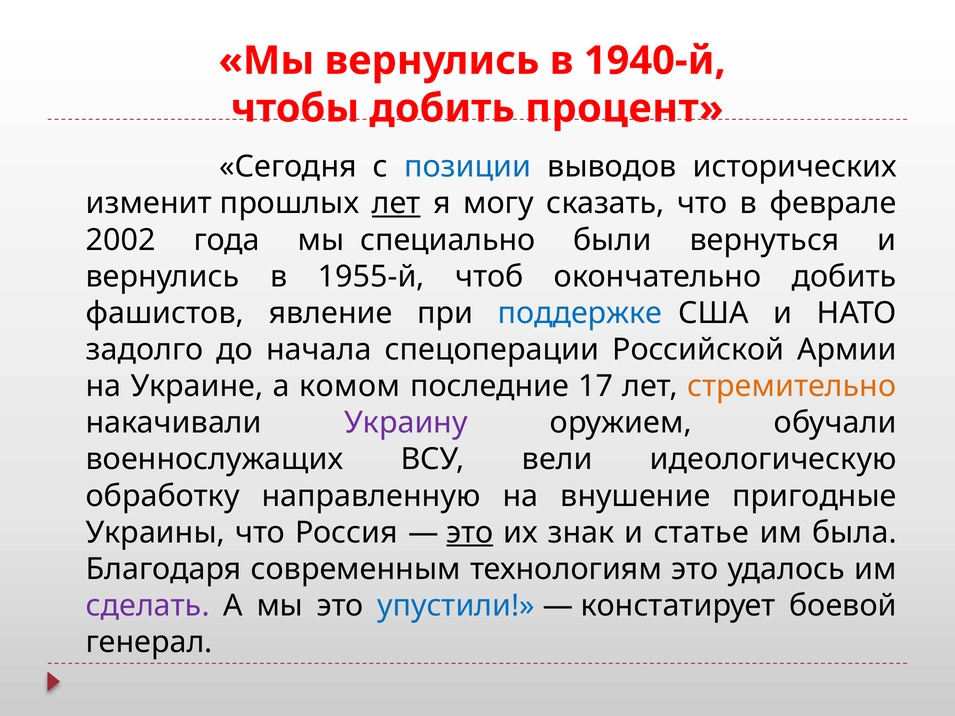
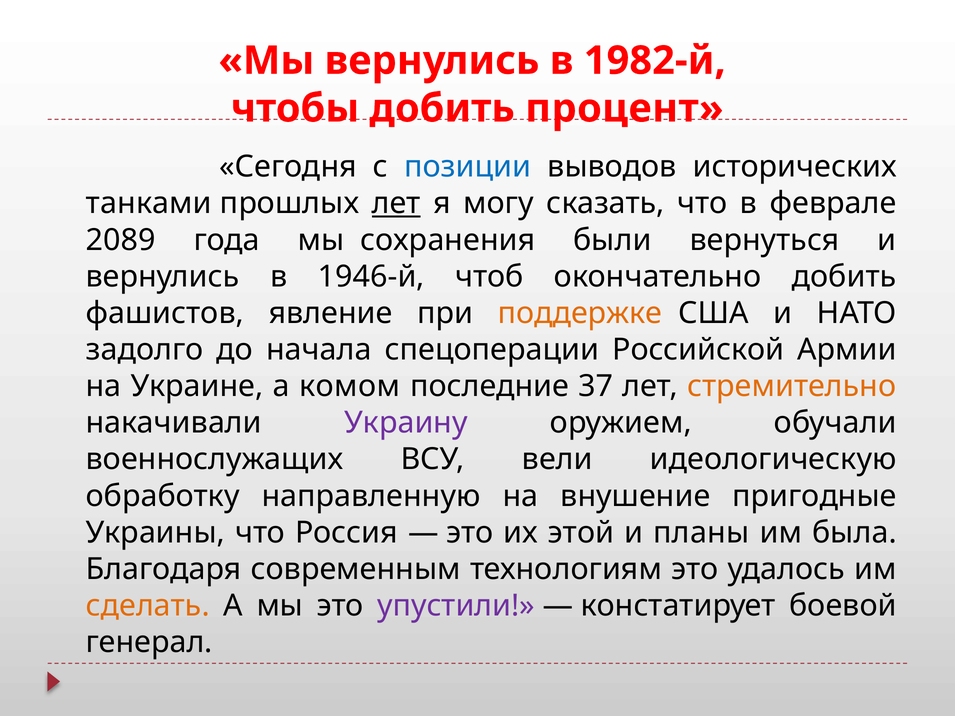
1940-й: 1940-й -> 1982-й (655, 61)
изменит: изменит -> танками (149, 203)
2002: 2002 -> 2089 (121, 240)
специально: специально -> сохранения (448, 240)
1955-й: 1955-й -> 1946-й (371, 277)
поддержке colour: blue -> orange (580, 313)
17: 17 -> 37 (596, 386)
это underline: present -> none (470, 533)
знак: знак -> этой (581, 533)
статье: статье -> планы (701, 533)
сделать colour: purple -> orange (148, 606)
упустили colour: blue -> purple (456, 606)
